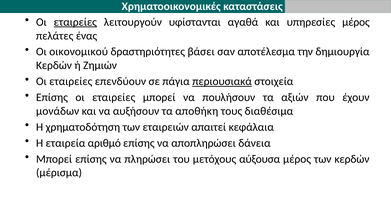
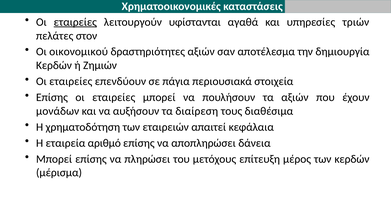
υπηρεσίες μέρος: μέρος -> τριών (356, 22)
ένας: ένας -> στον (87, 36)
δραστηριότητες βάσει: βάσει -> αξιών (201, 52)
περιουσιακά underline: present -> none (222, 81)
αποθήκη: αποθήκη -> διαίρεση (197, 111)
αύξουσα: αύξουσα -> επίτευξη (260, 159)
